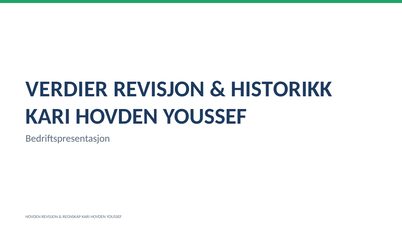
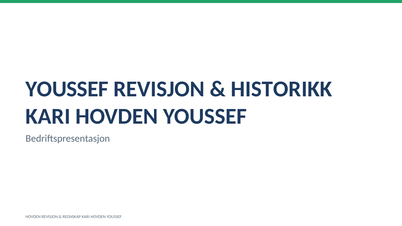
VERDIER: VERDIER -> YOUSSEF (67, 89)
